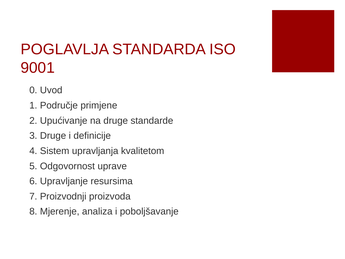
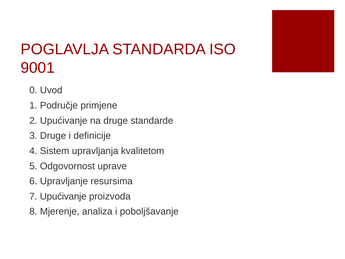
7 Proizvodnji: Proizvodnji -> Upućivanje (63, 196)
